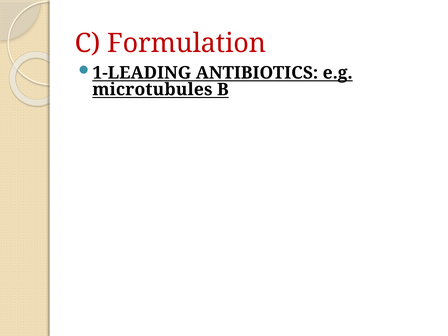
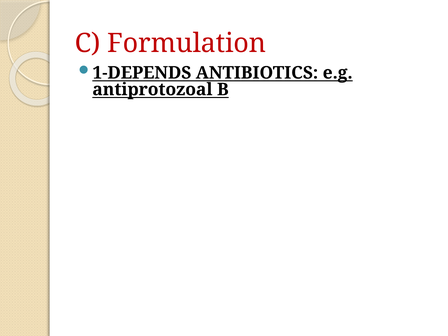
1-LEADING: 1-LEADING -> 1-DEPENDS (142, 73)
microtubules: microtubules -> antiprotozoal (152, 89)
